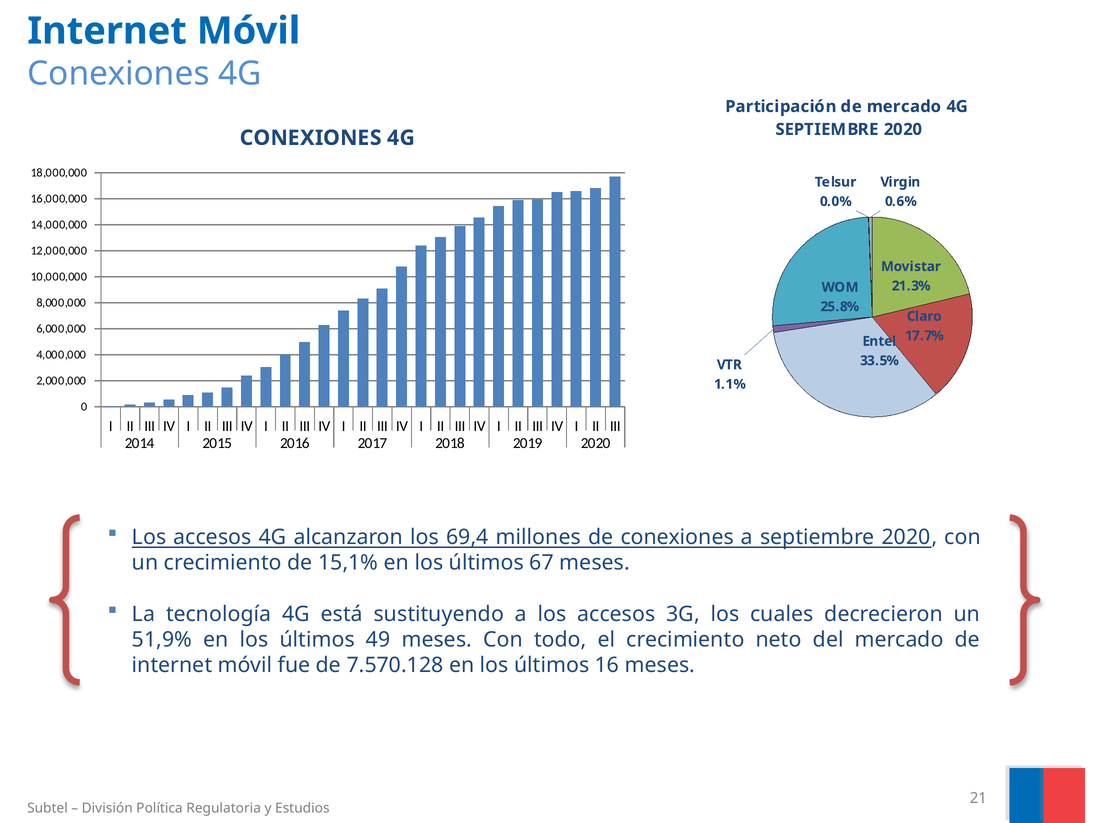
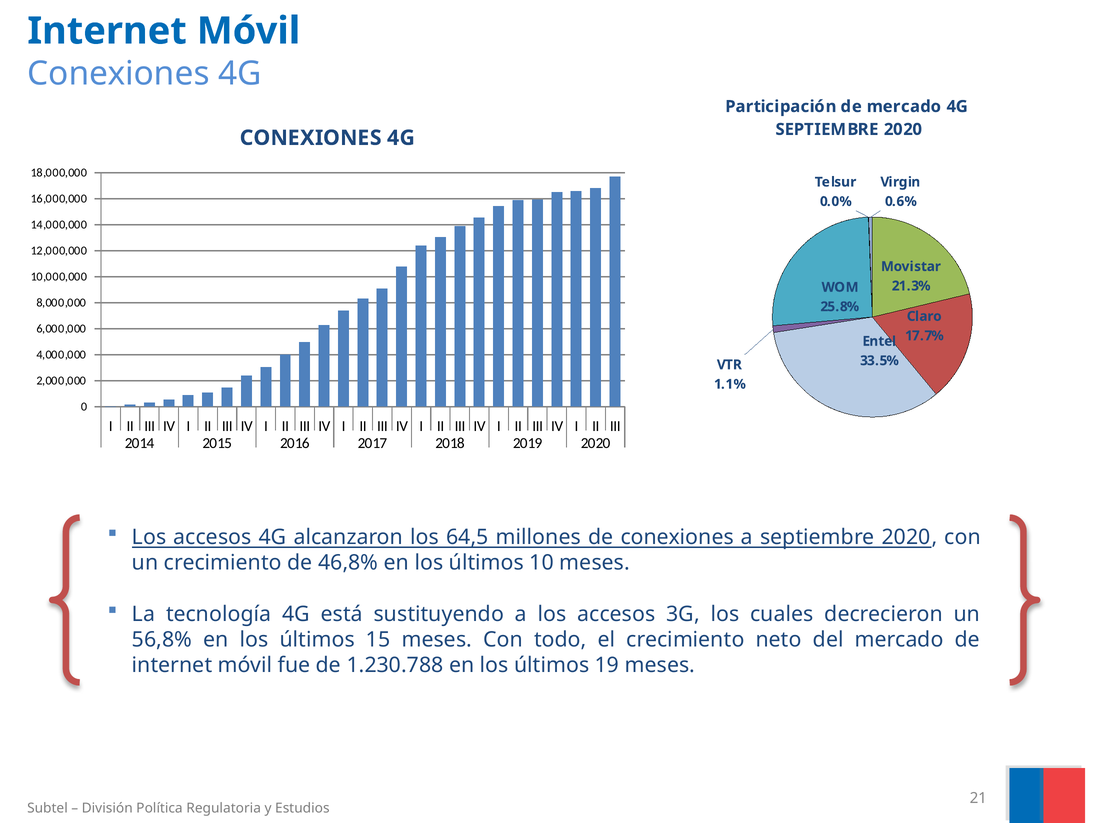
69,4: 69,4 -> 64,5 (467, 537)
15,1%: 15,1% -> 46,8% (348, 563)
67: 67 -> 10 (542, 563)
51,9%: 51,9% -> 56,8% (162, 640)
49: 49 -> 15 (378, 640)
7.570.128: 7.570.128 -> 1.230.788 (395, 665)
16: 16 -> 19 (607, 665)
